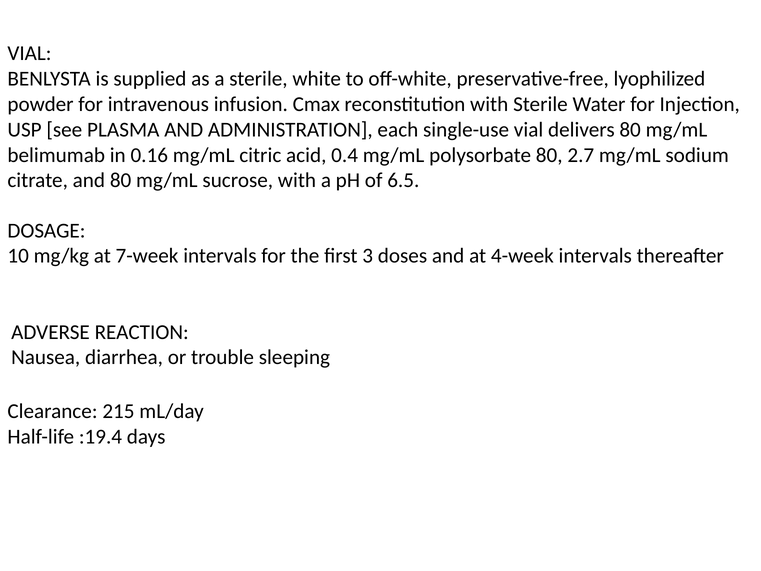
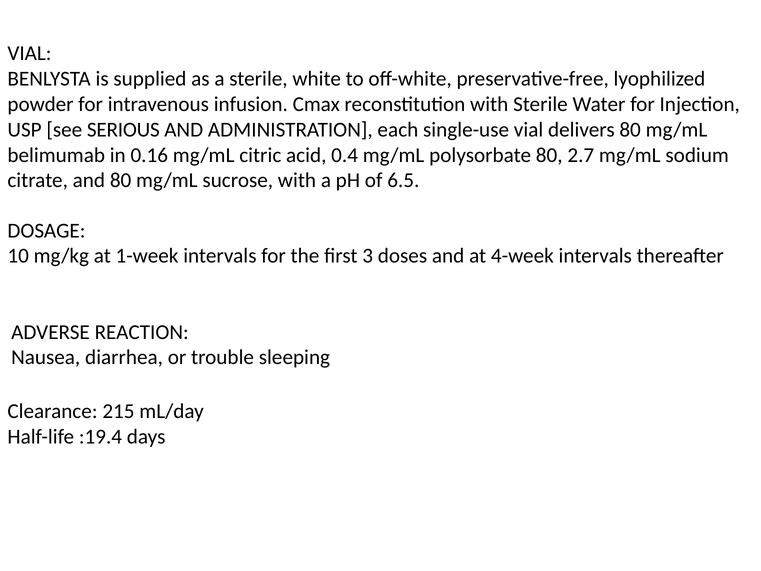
PLASMA: PLASMA -> SERIOUS (123, 130)
7-week: 7-week -> 1-week (147, 256)
